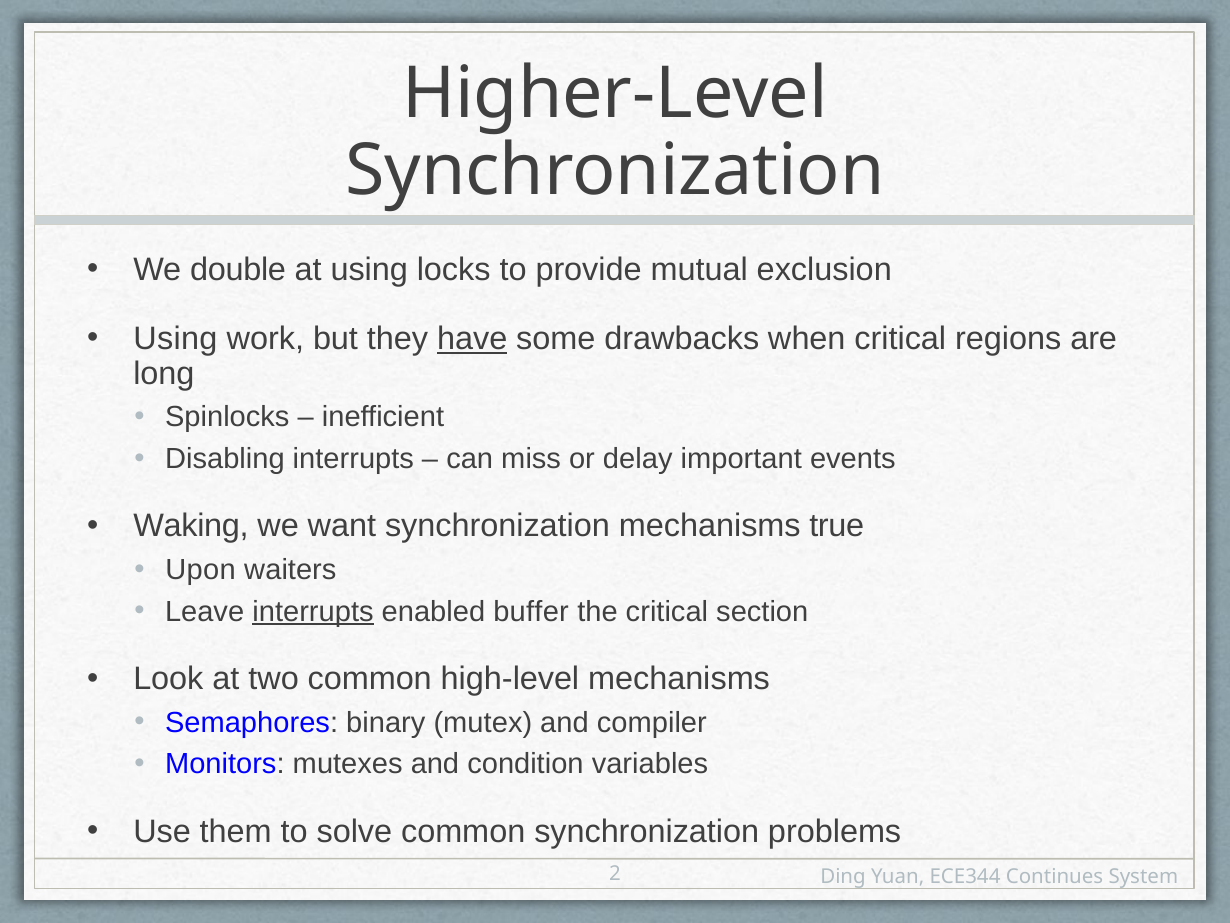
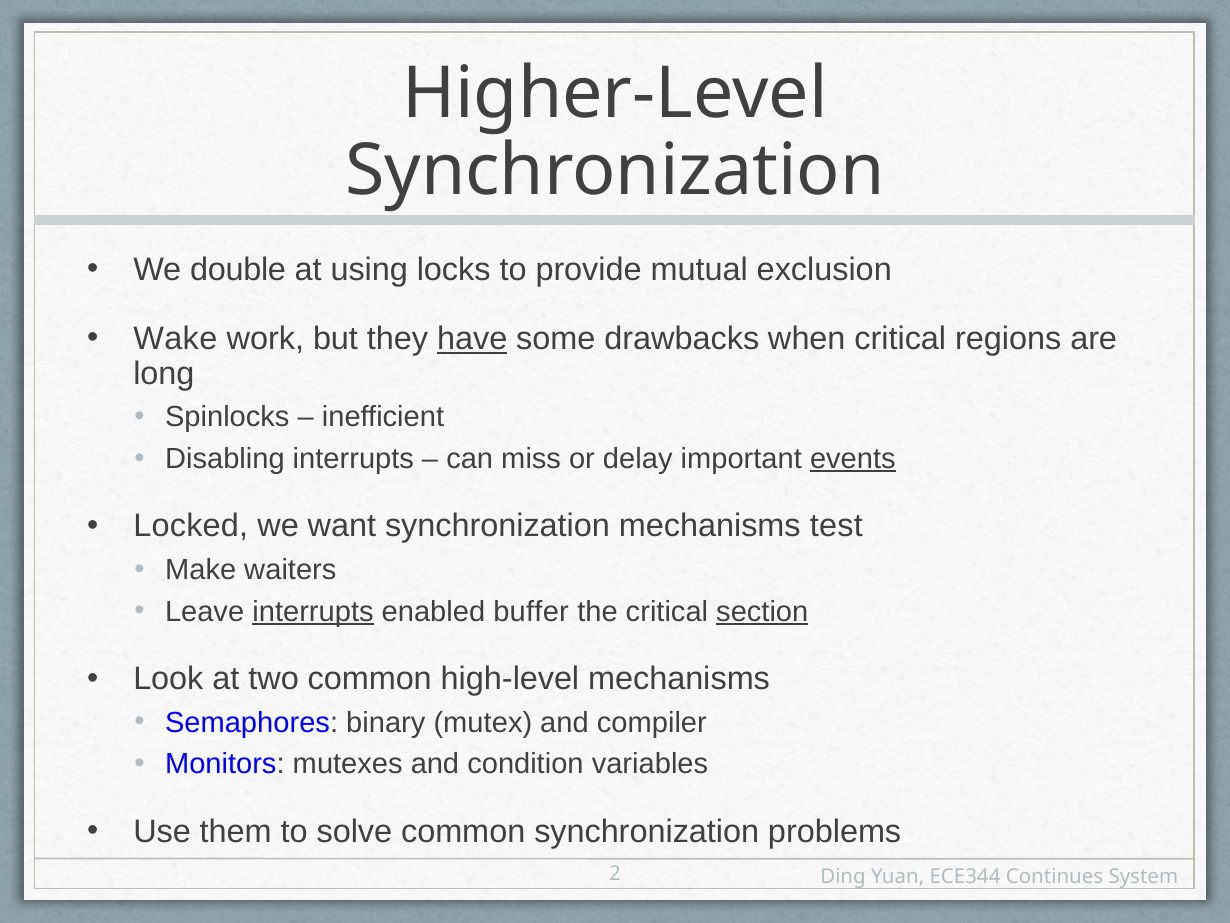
Using: Using -> Wake (175, 338)
events underline: none -> present (853, 459)
Waking: Waking -> Locked (191, 526)
true: true -> test (836, 526)
Upon: Upon -> Make (201, 569)
section underline: none -> present (762, 611)
